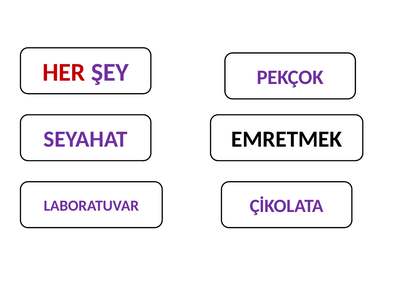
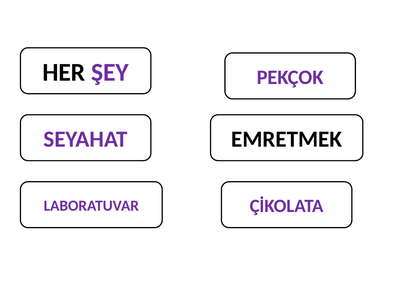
HER colour: red -> black (64, 72)
